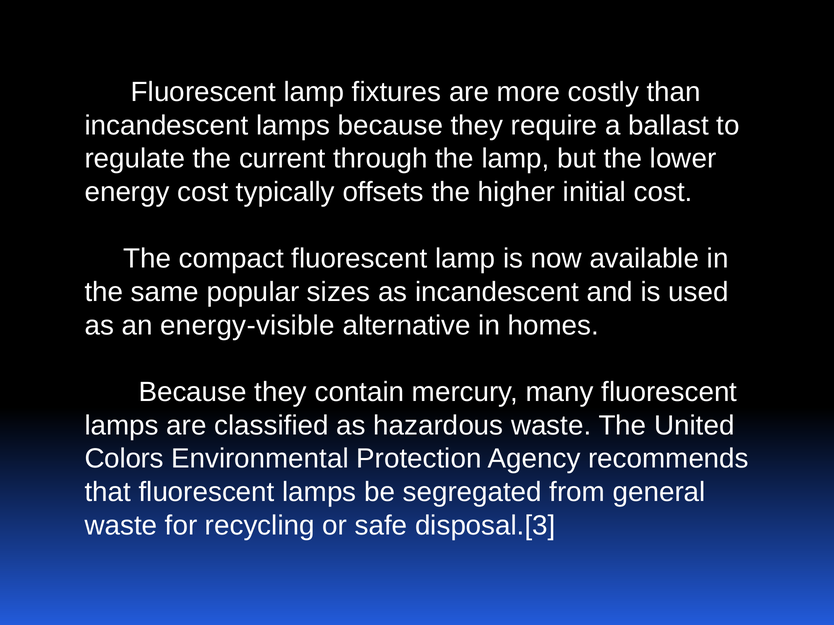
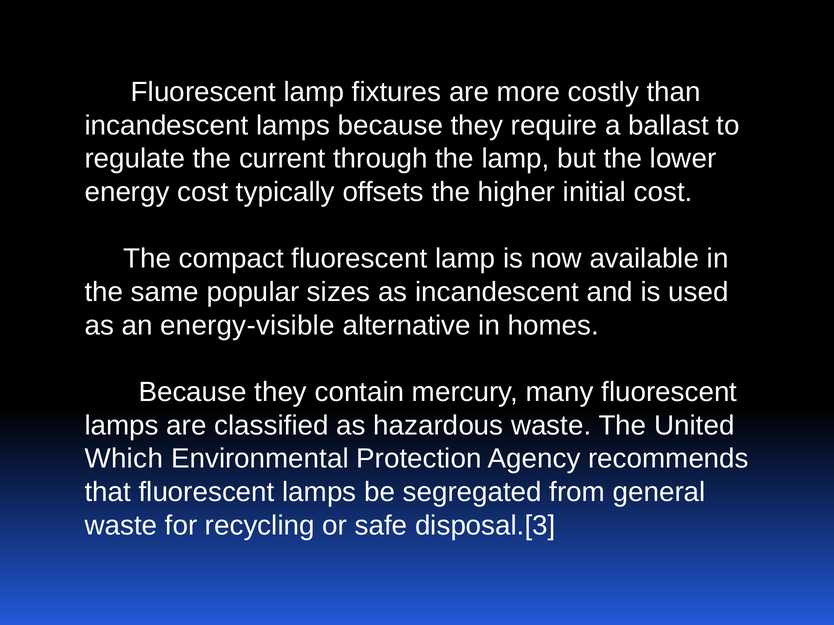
Colors: Colors -> Which (124, 459)
